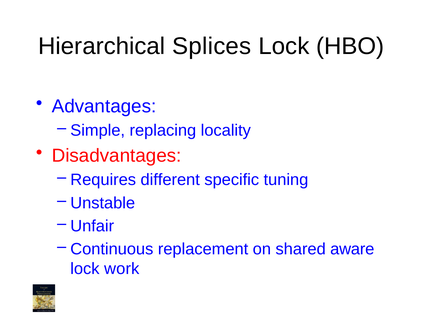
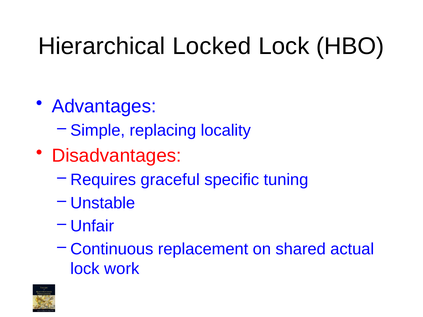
Splices: Splices -> Locked (212, 46)
different: different -> graceful (170, 180)
aware: aware -> actual (352, 249)
